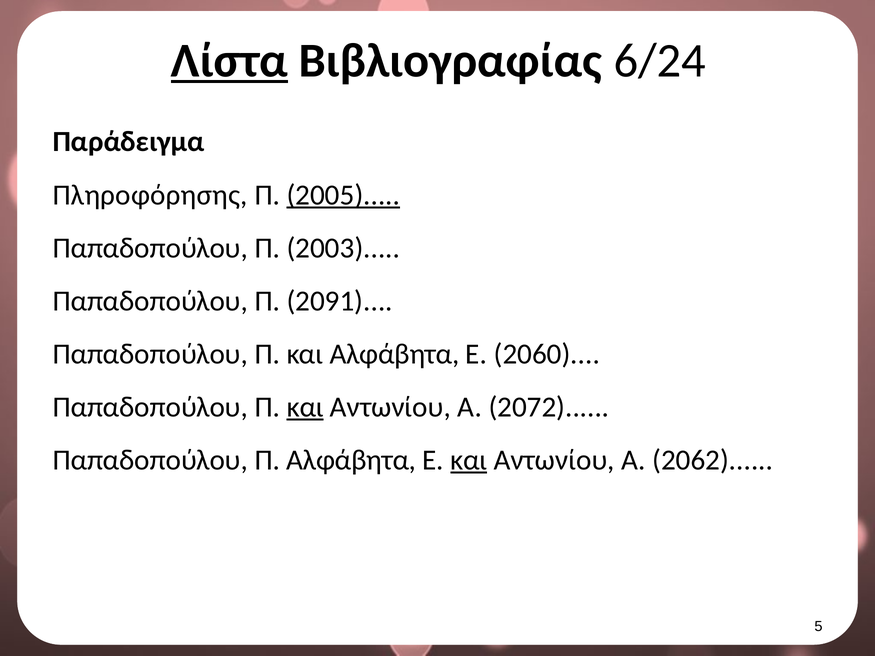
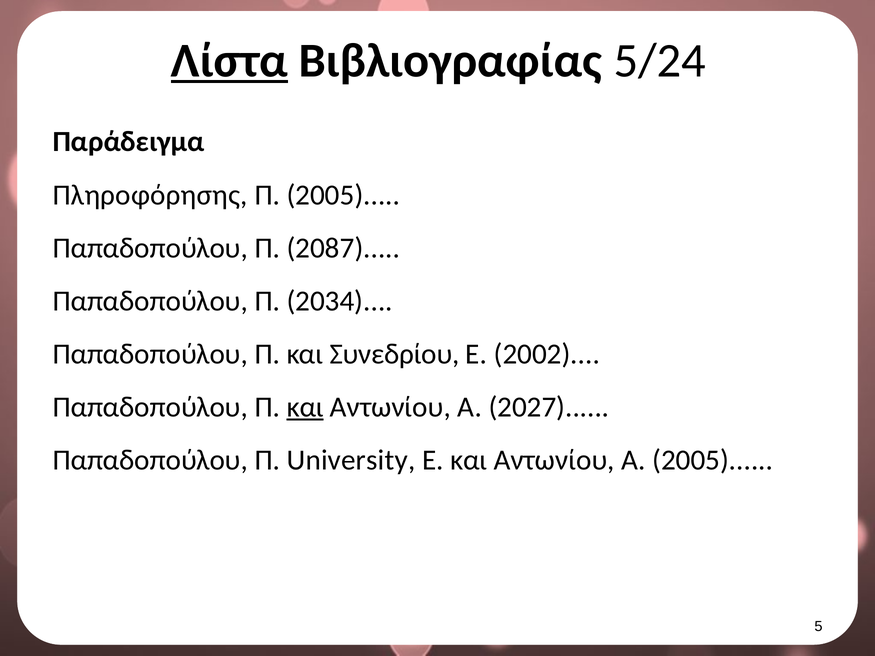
6/24: 6/24 -> 5/24 (660, 61)
2005 underline: present -> none (343, 195)
2003: 2003 -> 2087 (343, 248)
2091: 2091 -> 2034 (340, 301)
και Αλφάβητα: Αλφάβητα -> Συνεδρίου (395, 354)
2060: 2060 -> 2002 (547, 354)
2072: 2072 -> 2027 (549, 407)
Π Αλφάβητα: Αλφάβητα -> University (351, 460)
και underline: present -> none (469, 460)
Α 2062: 2062 -> 2005 (713, 460)
